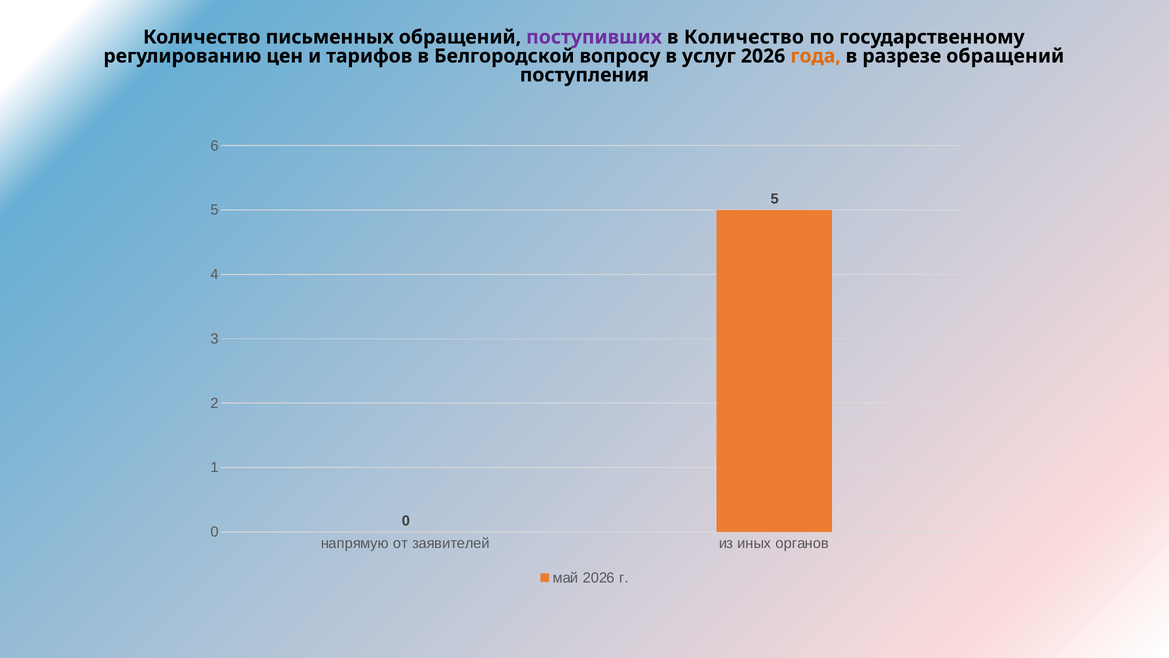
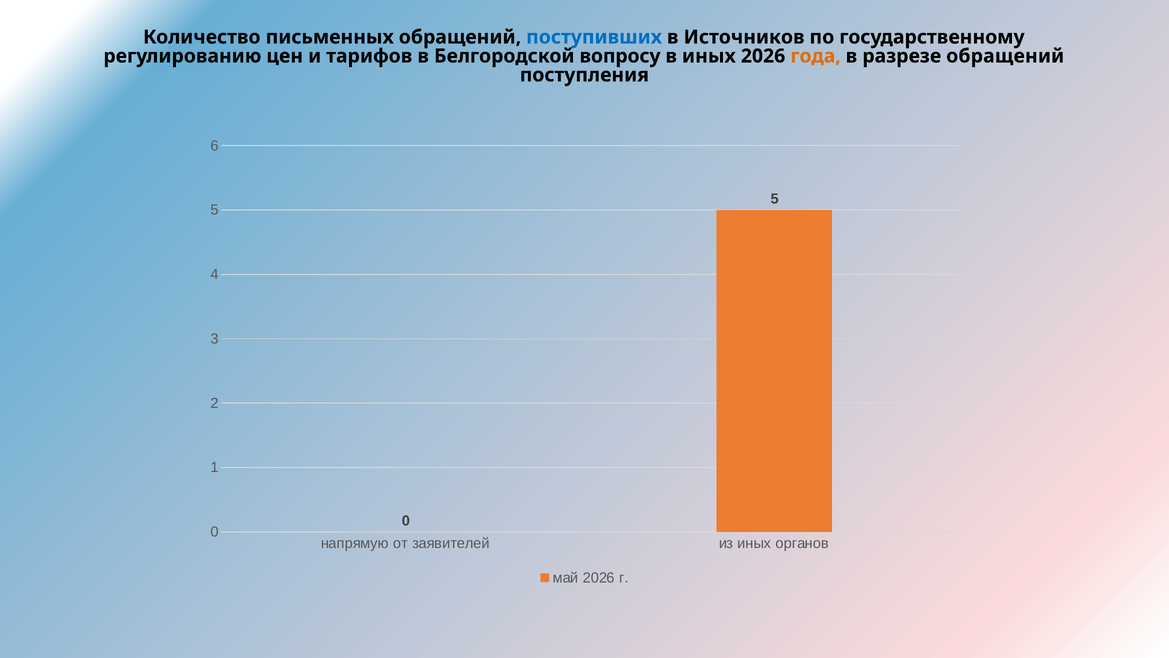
поступивших colour: purple -> blue (594, 37)
в Количество: Количество -> Источников (744, 37)
в услуг: услуг -> иных (709, 56)
